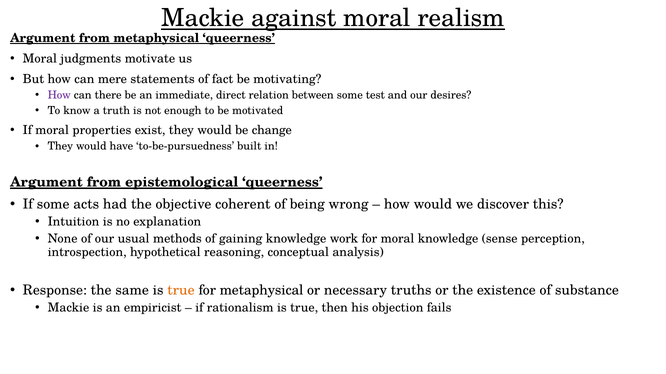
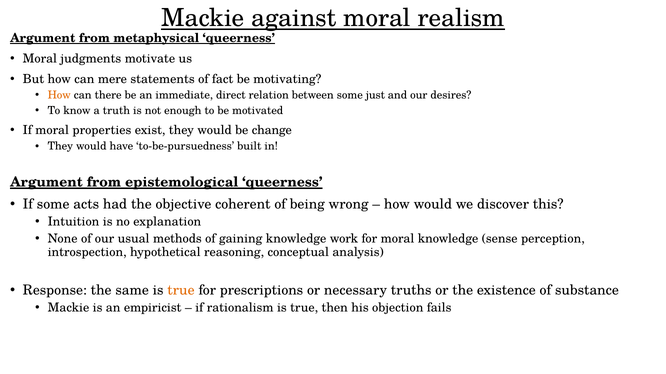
How colour: purple -> orange (59, 95)
test: test -> just (375, 95)
for metaphysical: metaphysical -> prescriptions (262, 291)
